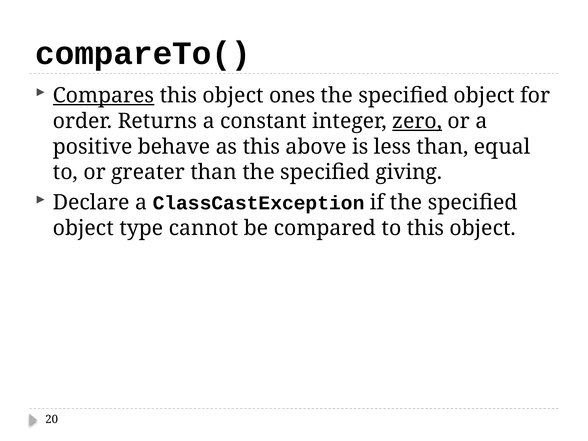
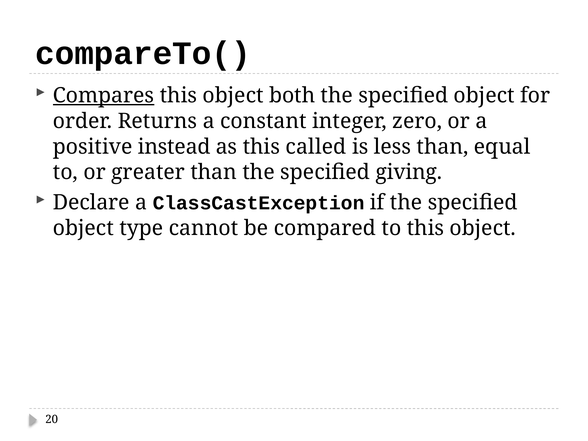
ones: ones -> both (292, 96)
zero underline: present -> none (417, 121)
behave: behave -> instead (174, 147)
above: above -> called (316, 147)
